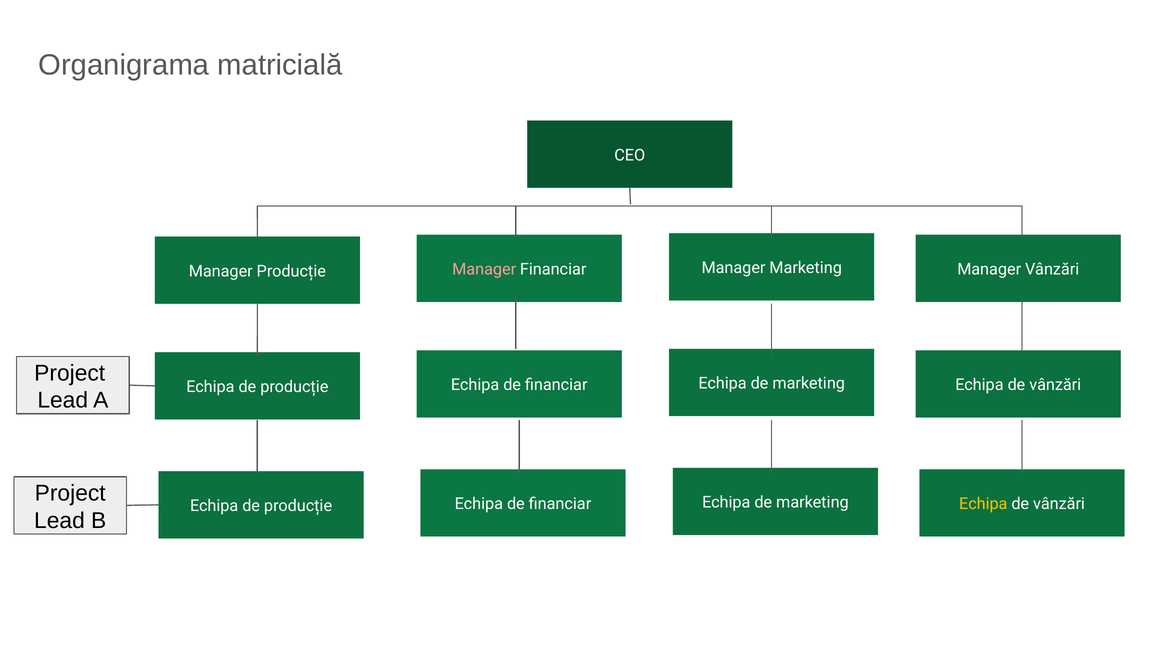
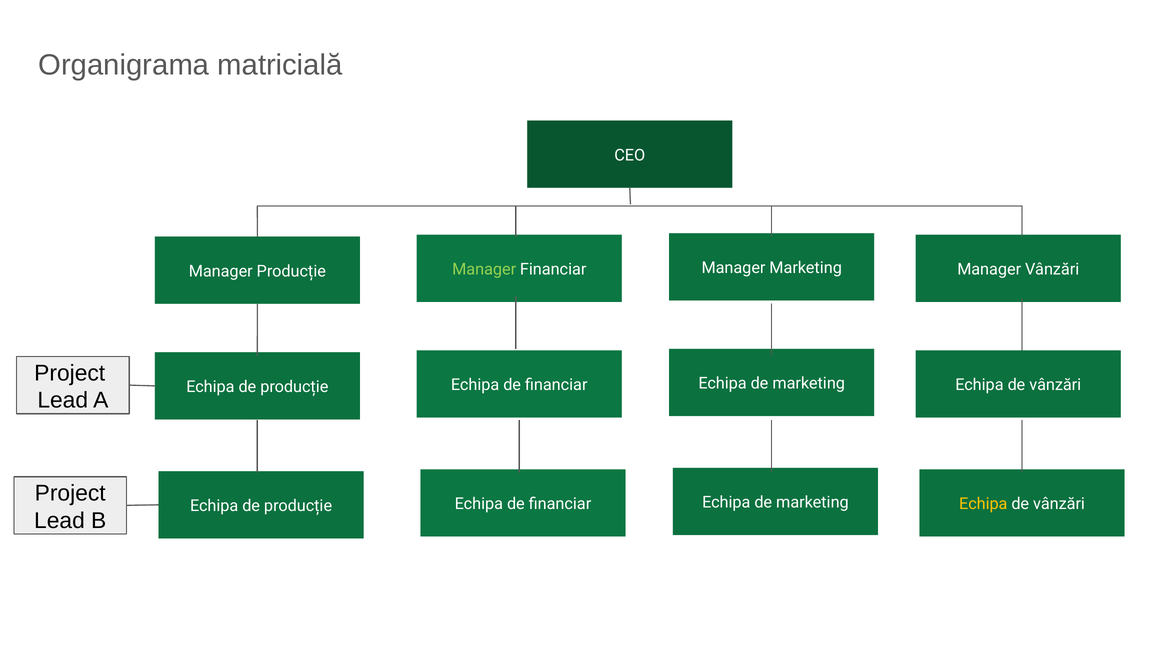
Manager colour: pink -> light green (484, 270)
